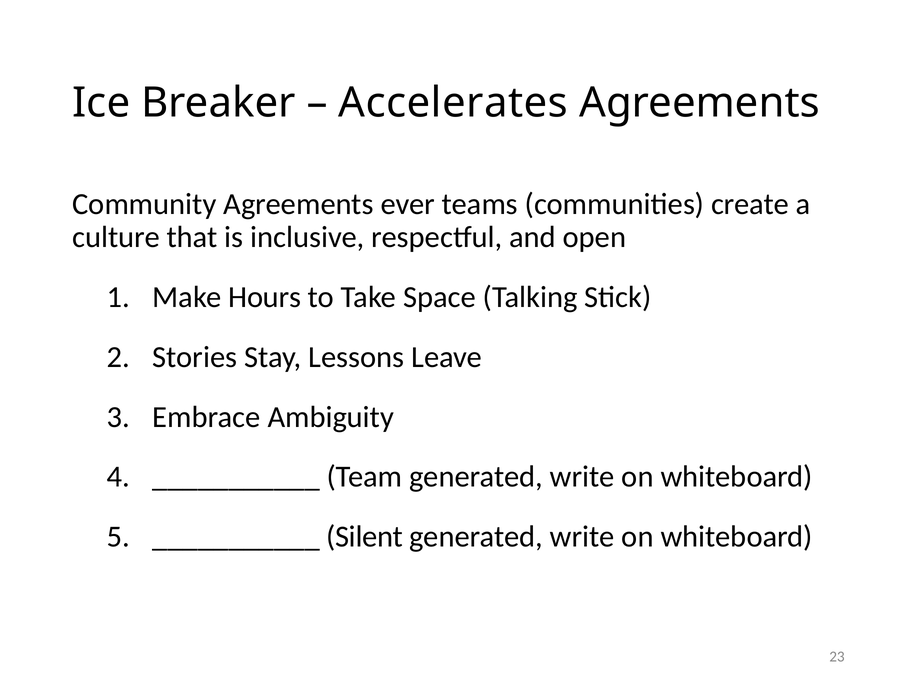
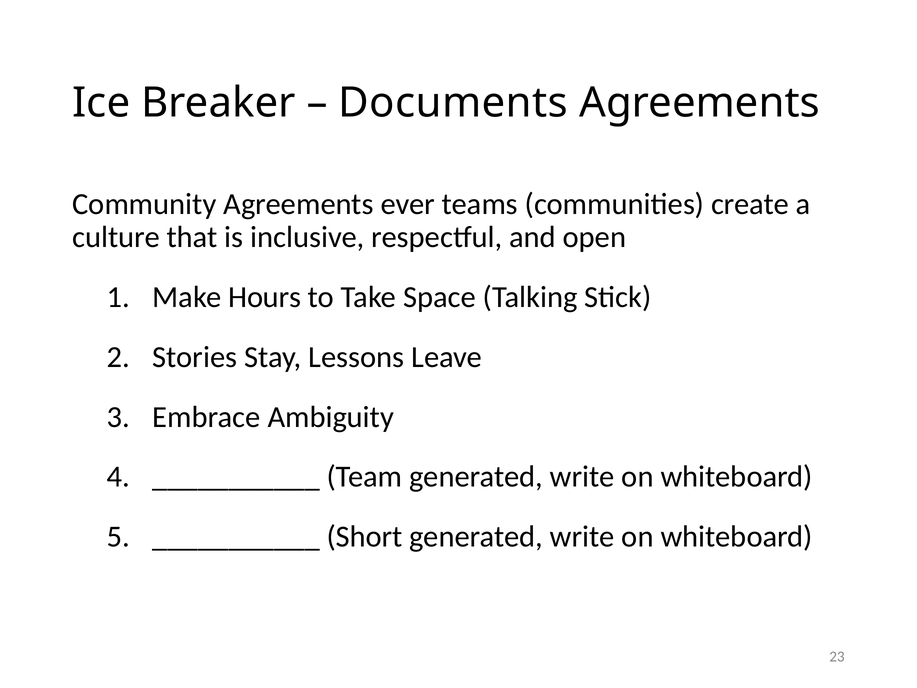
Accelerates: Accelerates -> Documents (453, 103)
Silent: Silent -> Short (365, 536)
